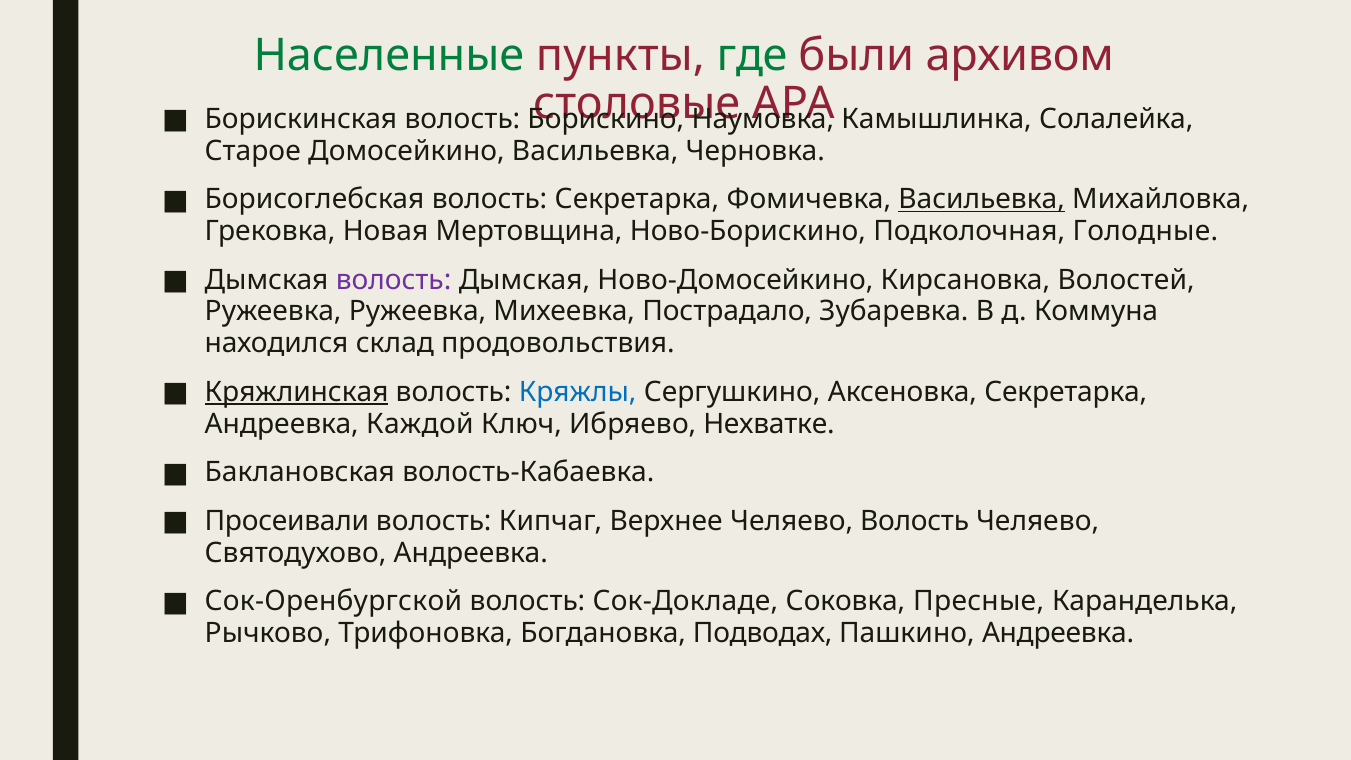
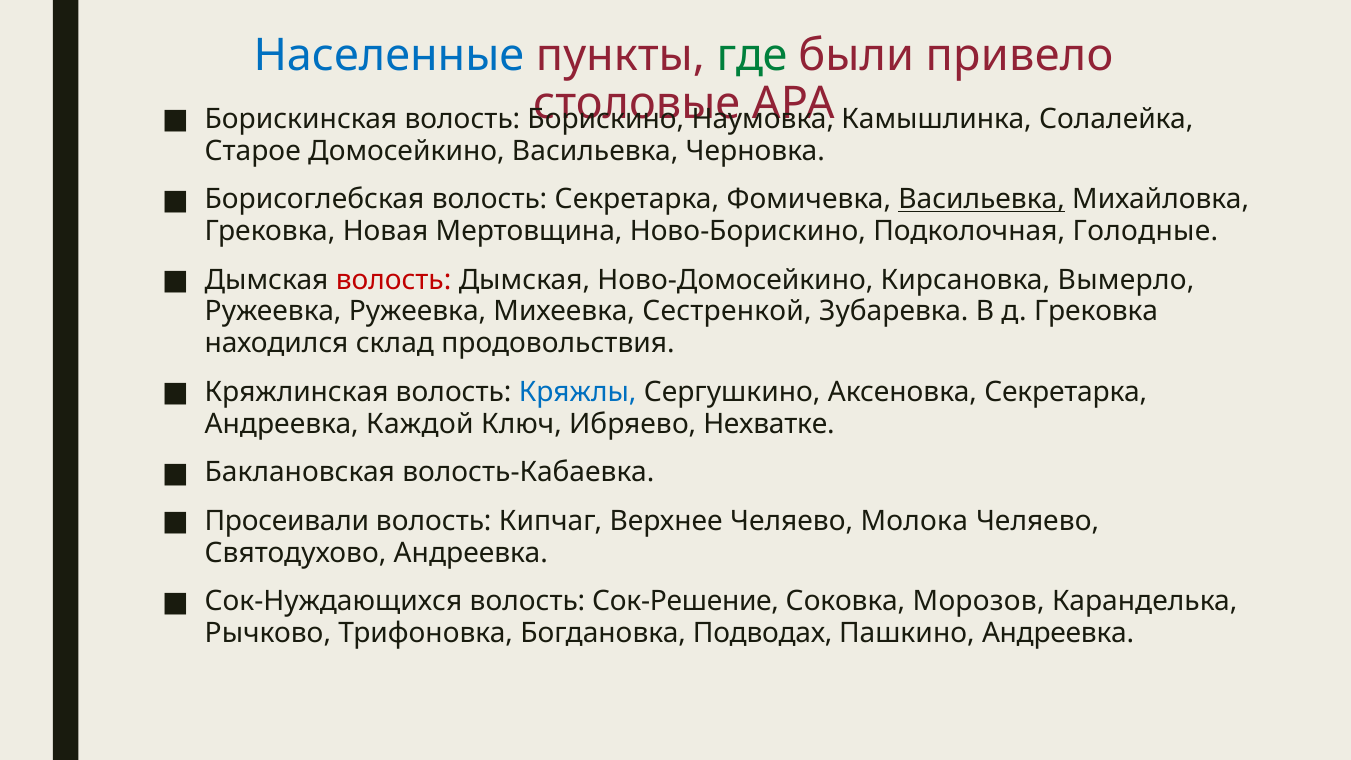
Населенные colour: green -> blue (389, 55)
архивом: архивом -> привело (1020, 55)
волость colour: purple -> red (394, 280)
Волостей: Волостей -> Вымерло (1126, 280)
Пострадало: Пострадало -> Сестренкой (727, 312)
д Коммуна: Коммуна -> Грековка (1096, 312)
Кряжлинская underline: present -> none (297, 392)
Челяево Волость: Волость -> Молока (914, 521)
Сок-Оренбургской: Сок-Оренбургской -> Сок-Нуждающихся (333, 601)
Сок-Докладе: Сок-Докладе -> Сок-Решение (686, 601)
Пресные: Пресные -> Морозов (979, 601)
